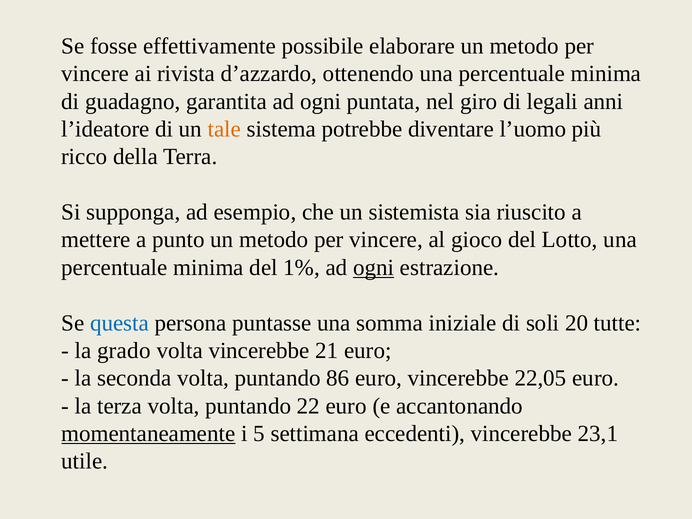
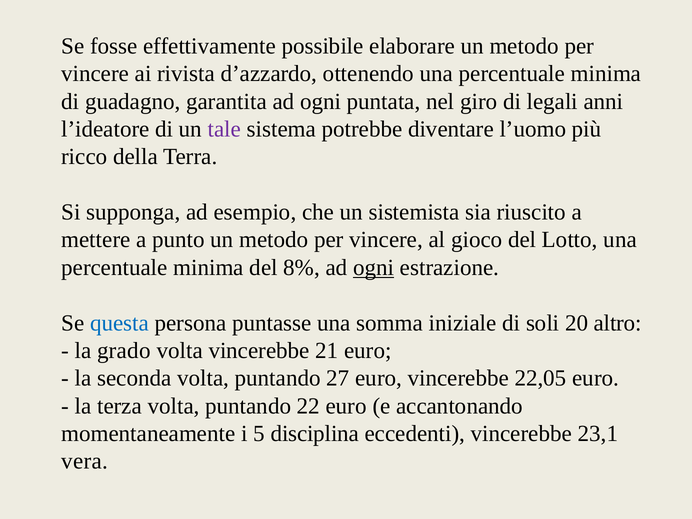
tale colour: orange -> purple (224, 129)
1%: 1% -> 8% (302, 268)
tutte: tutte -> altro (618, 323)
86: 86 -> 27 (338, 378)
momentaneamente underline: present -> none (148, 434)
settimana: settimana -> disciplina (315, 434)
utile: utile -> vera (85, 461)
